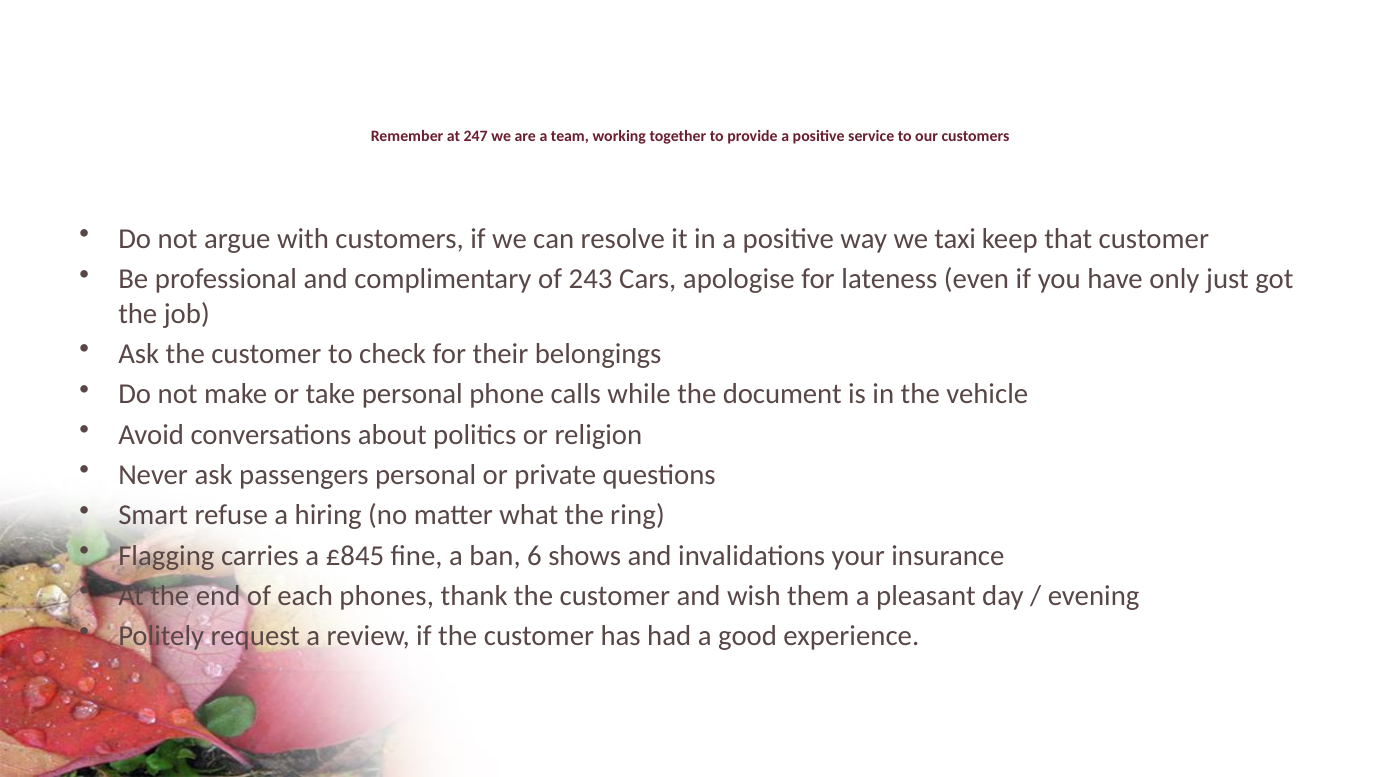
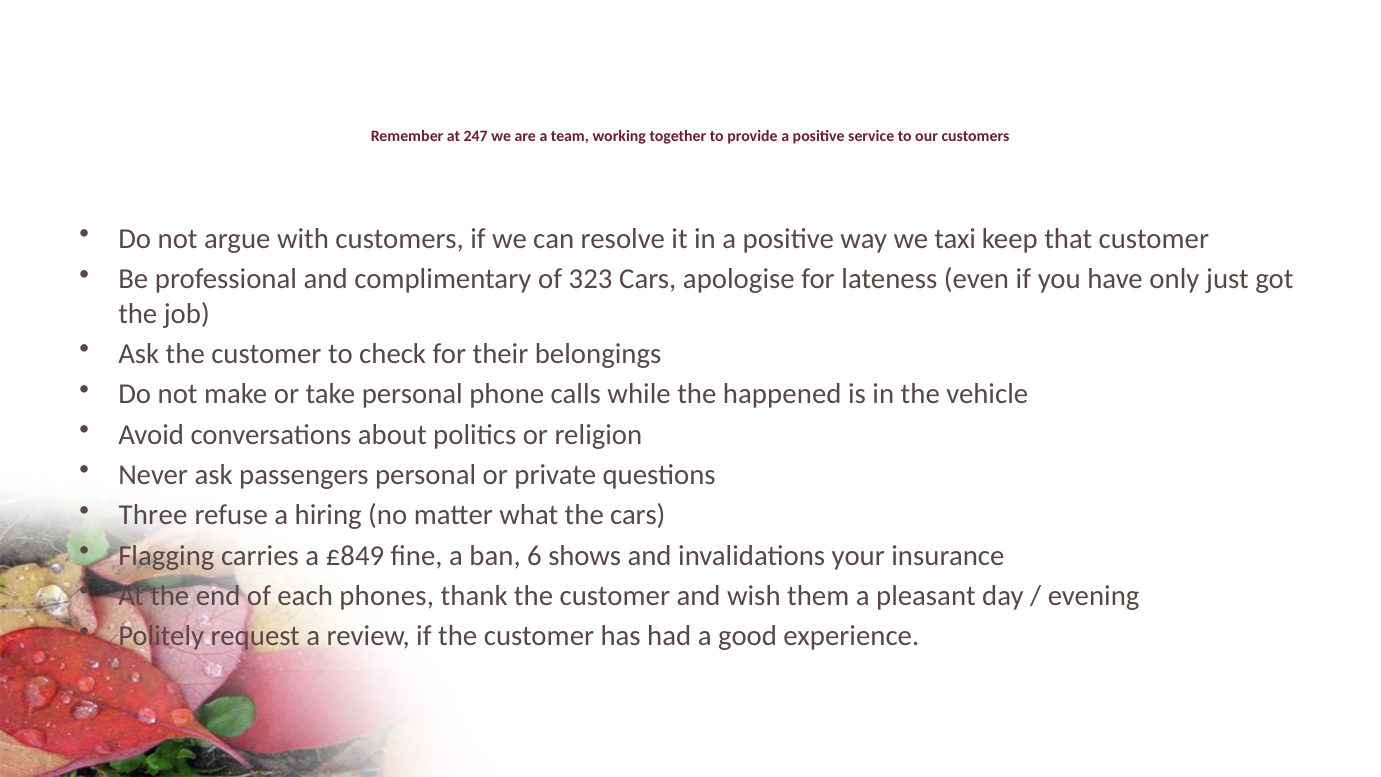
243: 243 -> 323 (591, 279)
document: document -> happened (782, 394)
Smart: Smart -> Three (153, 515)
the ring: ring -> cars (638, 515)
£845: £845 -> £849 (355, 555)
